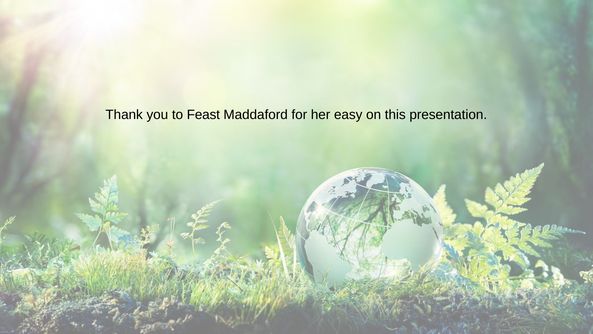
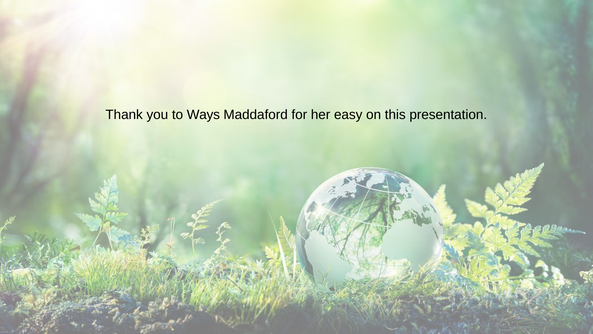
Feast: Feast -> Ways (203, 114)
